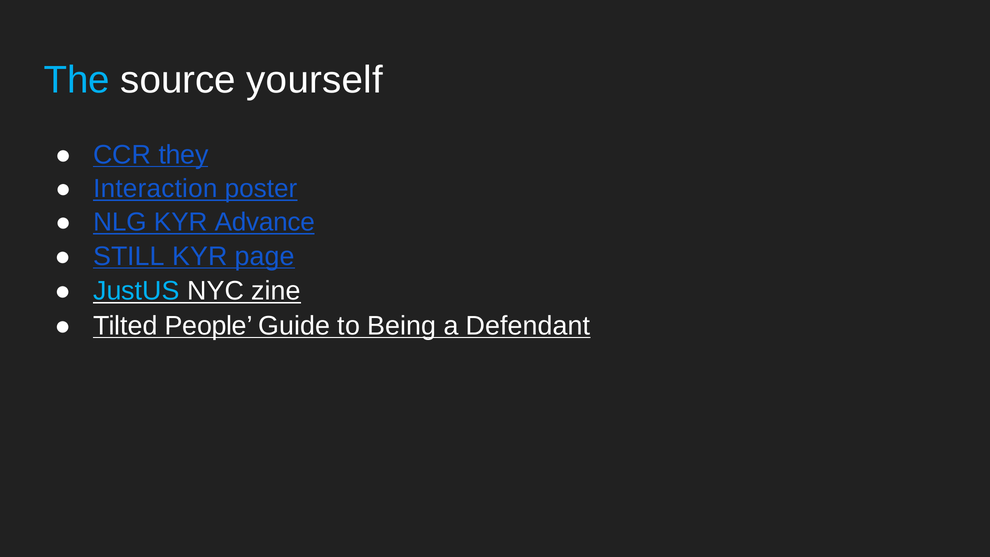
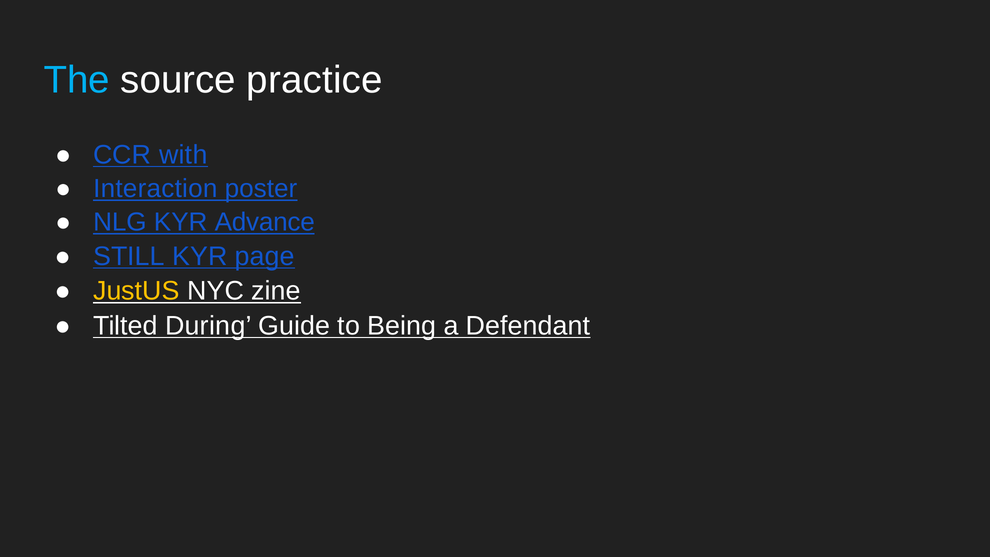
yourself: yourself -> practice (315, 80)
they: they -> with (183, 155)
JustUS colour: light blue -> yellow (136, 291)
People: People -> During (208, 326)
